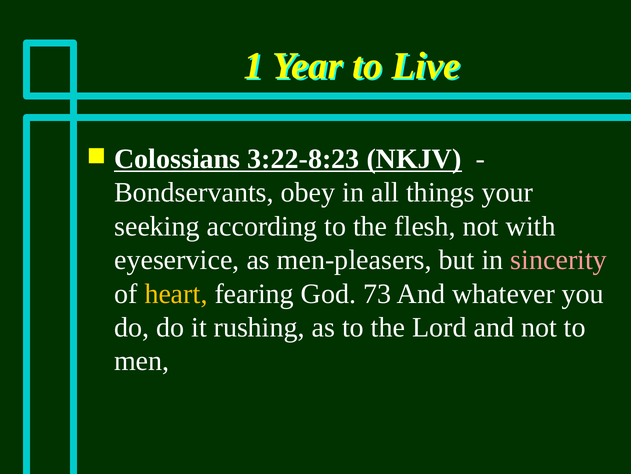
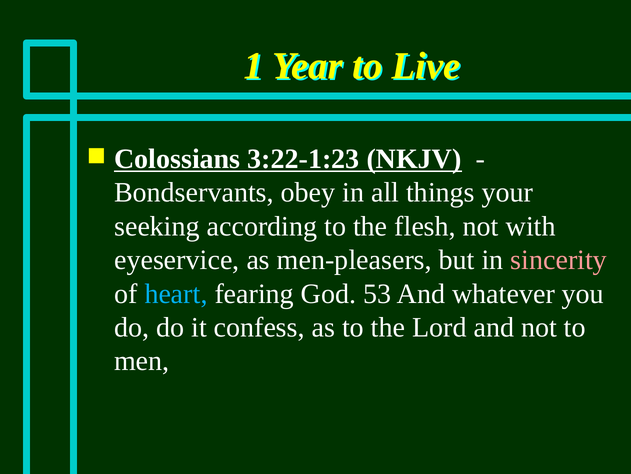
3:22-8:23: 3:22-8:23 -> 3:22-1:23 (303, 159)
heart colour: yellow -> light blue (176, 293)
73: 73 -> 53 (377, 293)
rushing: rushing -> confess (259, 327)
